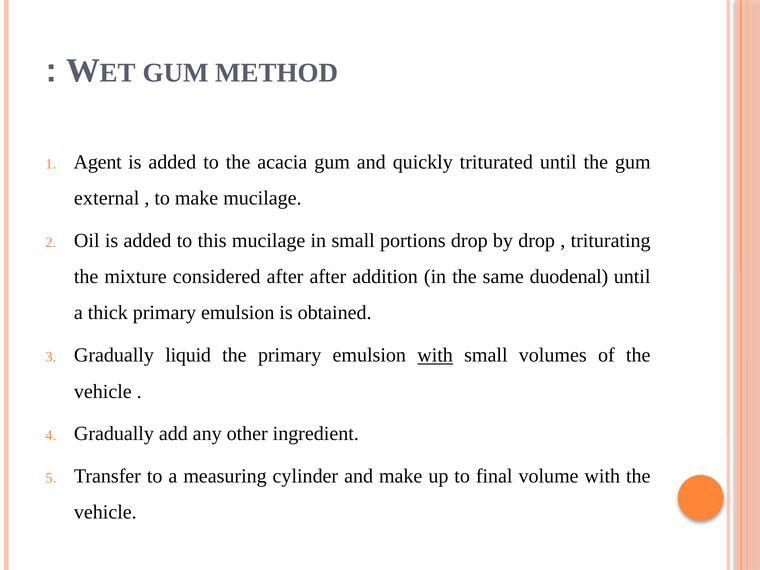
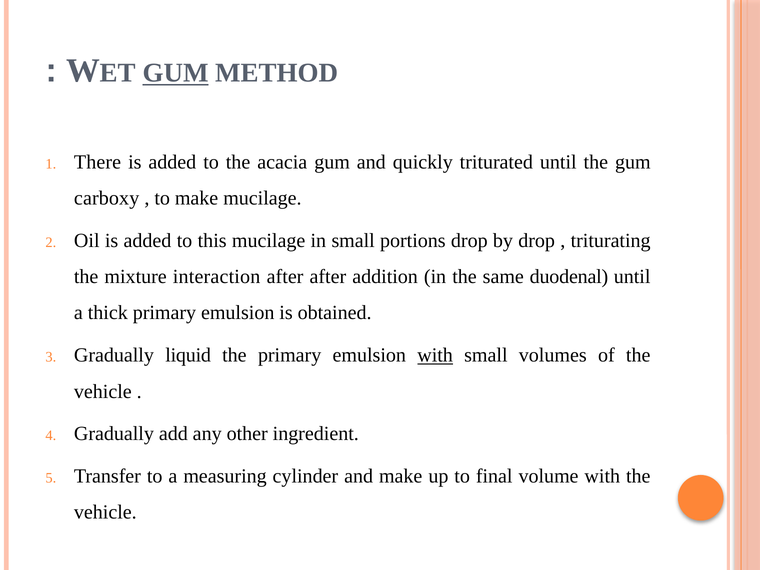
GUM underline: none -> present (176, 73)
Agent: Agent -> There (98, 162)
external: external -> carboxy (107, 198)
considered: considered -> interaction (217, 277)
